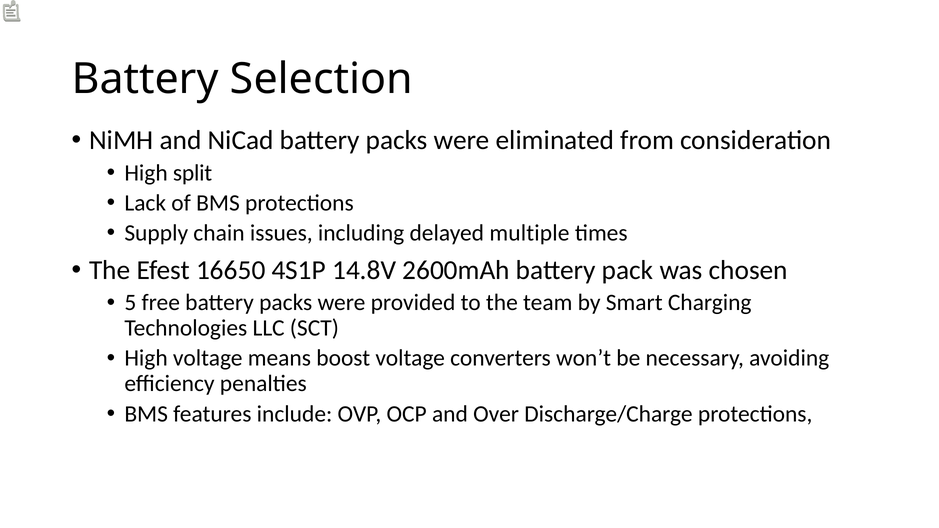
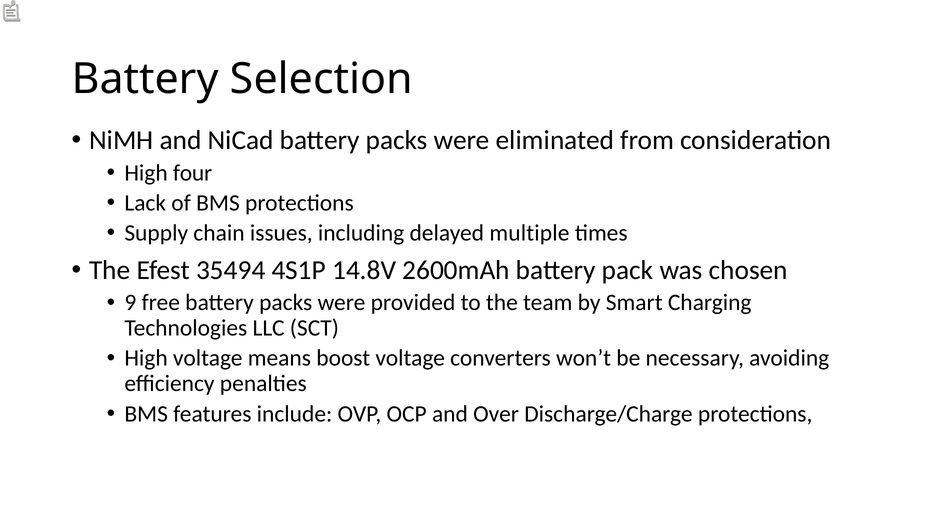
split: split -> four (193, 173)
16650: 16650 -> 35494 (231, 270)
5: 5 -> 9 (130, 303)
